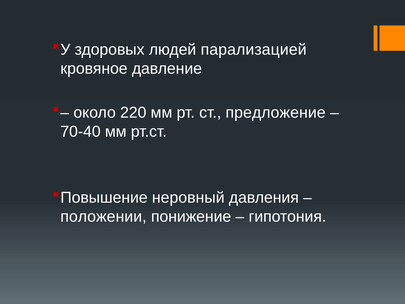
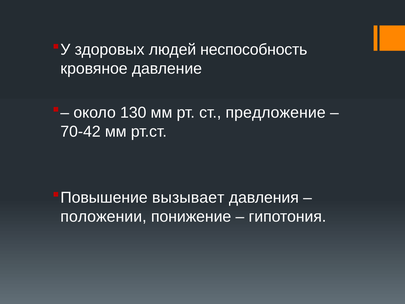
парализацией: парализацией -> неспособность (254, 50)
220: 220 -> 130 (133, 113)
70-40: 70-40 -> 70-42 (81, 131)
неровный: неровный -> вызывает (188, 197)
